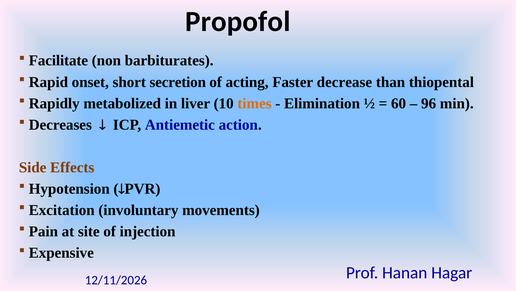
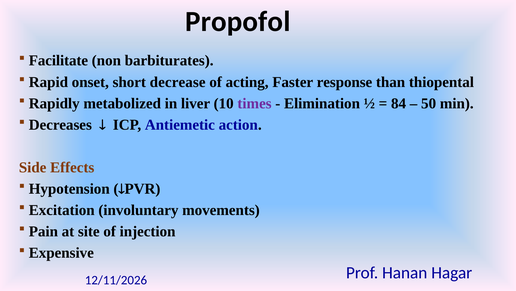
secretion: secretion -> decrease (178, 82)
decrease: decrease -> response (344, 82)
times colour: orange -> purple (255, 103)
60: 60 -> 84 (399, 103)
96: 96 -> 50 (429, 103)
